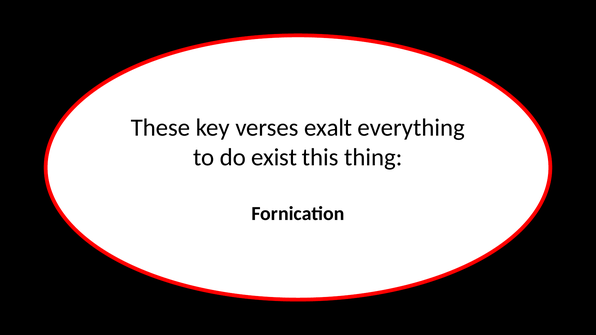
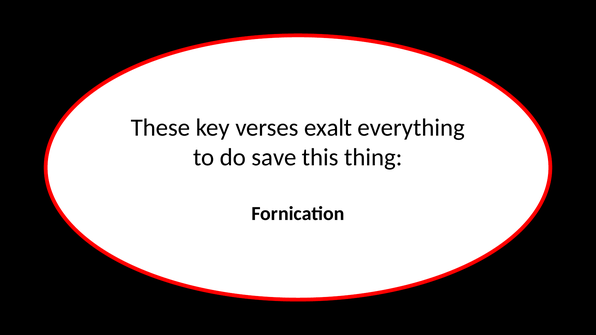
exist: exist -> save (274, 157)
